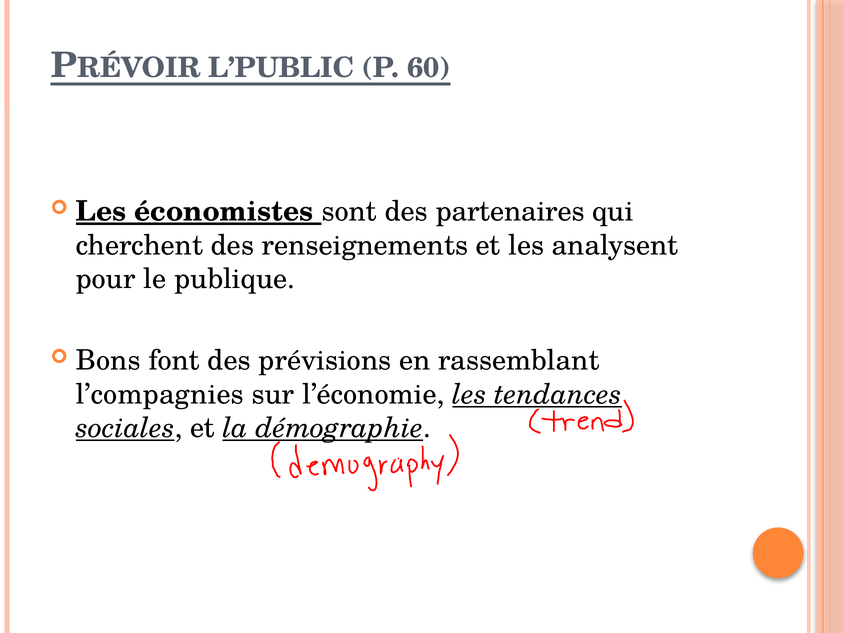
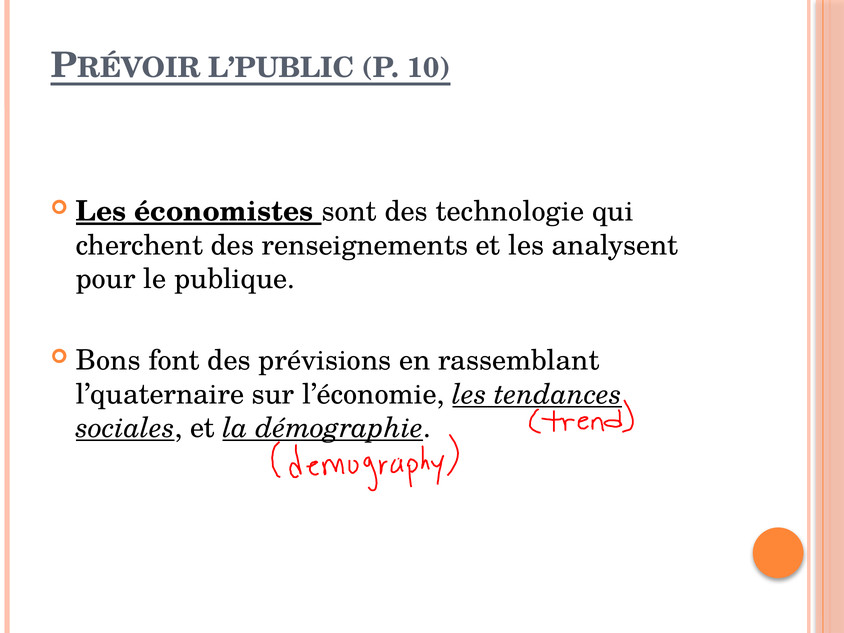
60: 60 -> 10 (429, 68)
partenaires: partenaires -> technologie (510, 212)
l’compagnies: l’compagnies -> l’quaternaire (160, 394)
